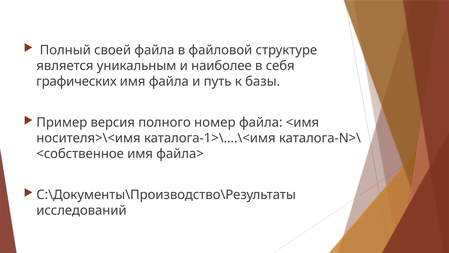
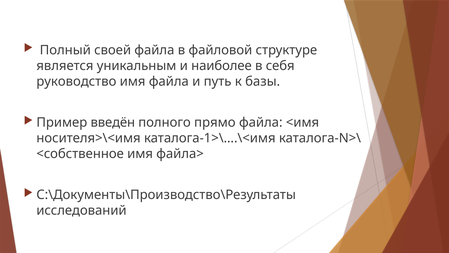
графических: графических -> руководство (76, 81)
версия: версия -> введён (113, 122)
номер: номер -> прямо (215, 122)
